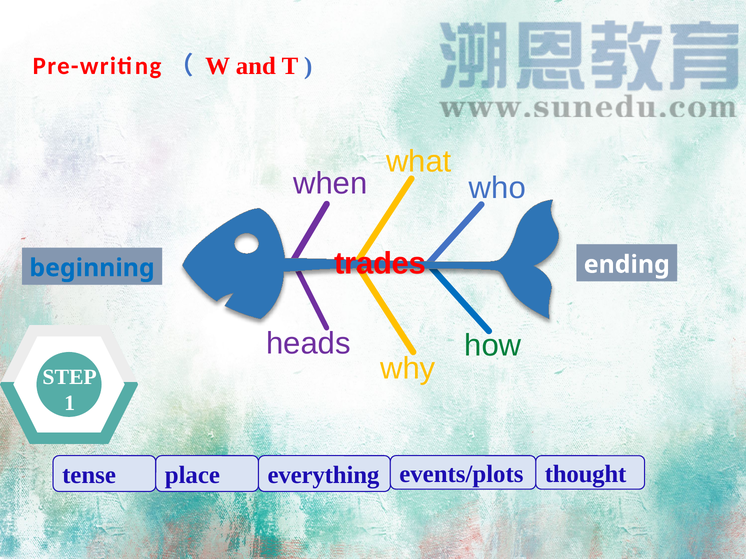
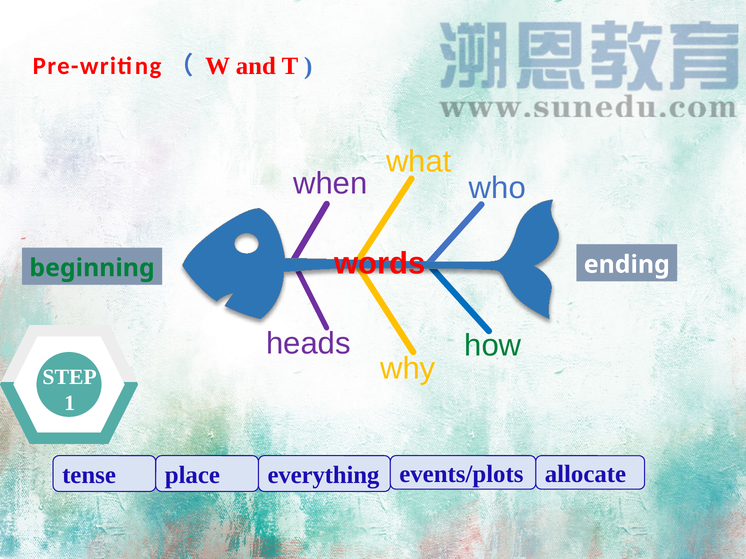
trades: trades -> words (380, 264)
beginning colour: blue -> green (92, 268)
thought: thought -> allocate (585, 475)
